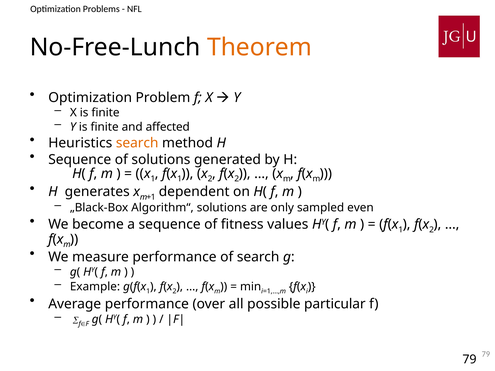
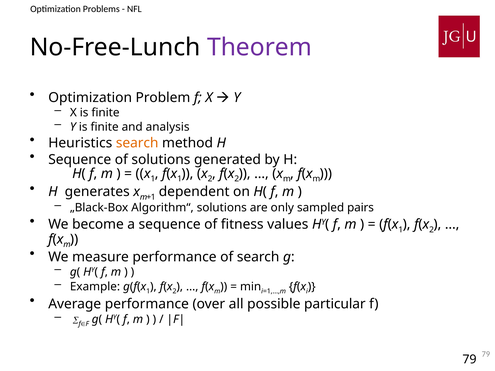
Theorem colour: orange -> purple (259, 48)
affected: affected -> analysis (168, 127)
even: even -> pairs (361, 208)
